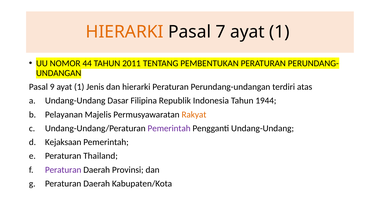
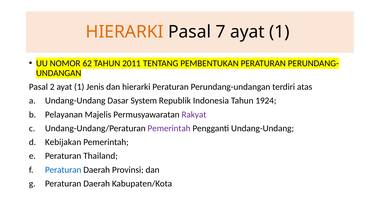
44: 44 -> 62 (87, 63)
9: 9 -> 2 (52, 87)
Filipina: Filipina -> System (144, 101)
1944: 1944 -> 1924 (266, 101)
Rakyat colour: orange -> purple (194, 114)
Kejaksaan: Kejaksaan -> Kebijakan (63, 142)
Peraturan colour: purple -> blue (63, 170)
